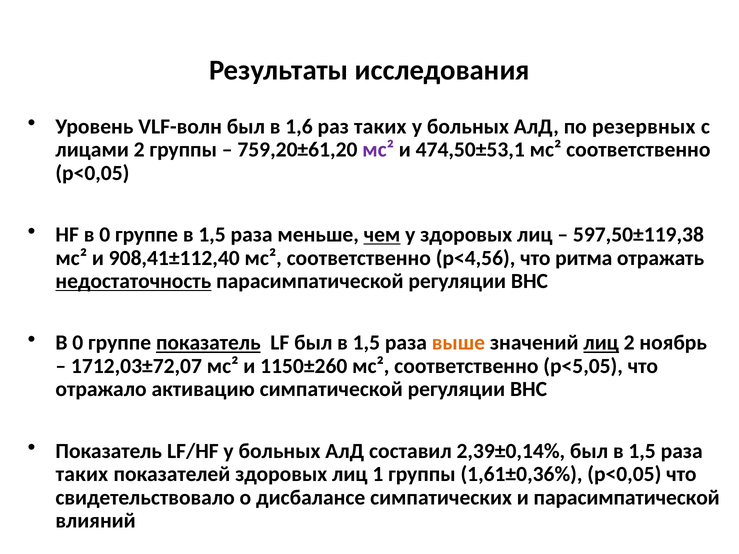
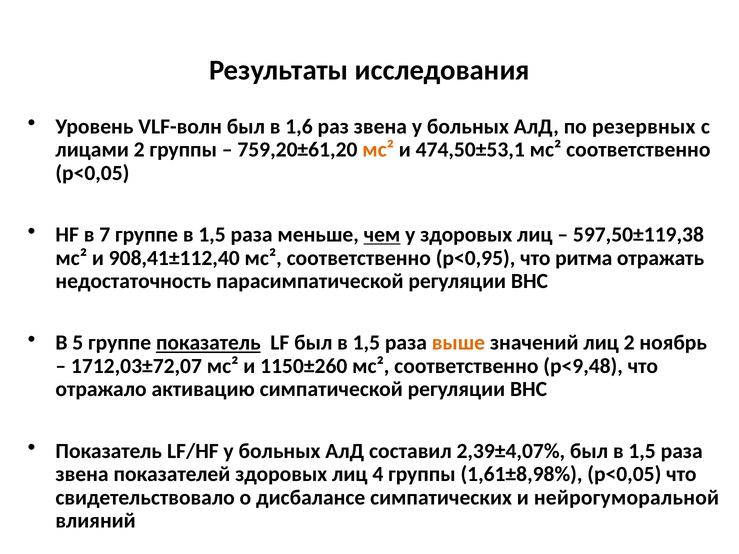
раз таких: таких -> звена (380, 126)
мс² colour: purple -> orange (378, 150)
HF в 0: 0 -> 7 (105, 235)
р<4,56: р<4,56 -> р<0,95 (476, 258)
недостаточность underline: present -> none (133, 281)
0: 0 -> 5 (78, 343)
лиц underline: present -> none (601, 343)
р<5,05: р<5,05 -> р<9,48 (583, 366)
2,39±0,14%: 2,39±0,14% -> 2,39±4,07% (511, 451)
таких: таких -> звена (82, 475)
1: 1 -> 4 (378, 475)
1,61±0,36%: 1,61±0,36% -> 1,61±8,98% (521, 475)
и парасимпатической: парасимпатической -> нейрогуморальной (626, 498)
